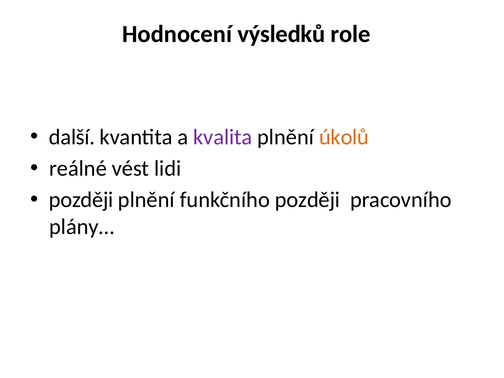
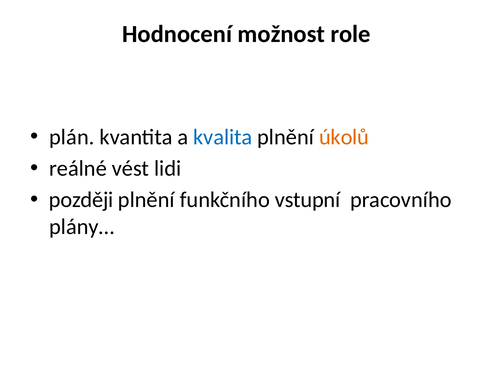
výsledků: výsledků -> možnost (281, 34)
další: další -> plán (72, 137)
kvalita colour: purple -> blue (223, 137)
funkčního později: později -> vstupní (308, 200)
